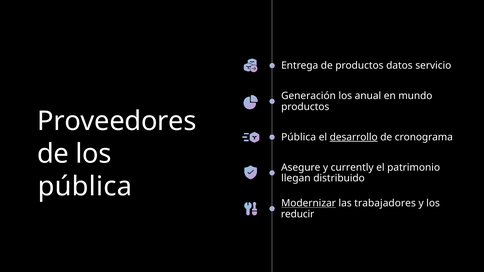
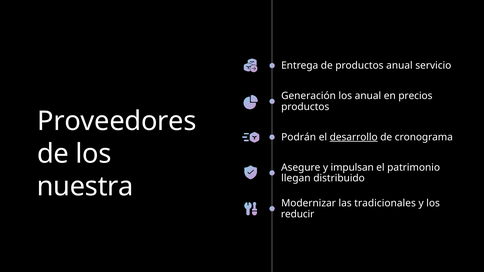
productos datos: datos -> anual (399, 66)
mundo: mundo -> precios (415, 96)
Pública: Pública -> Podrán (299, 137)
currently: currently -> impulsan (352, 168)
pública: pública -> nuestra (85, 187)
Modernizar underline: present -> none (309, 203)
trabajadores: trabajadores -> tradicionales (385, 203)
